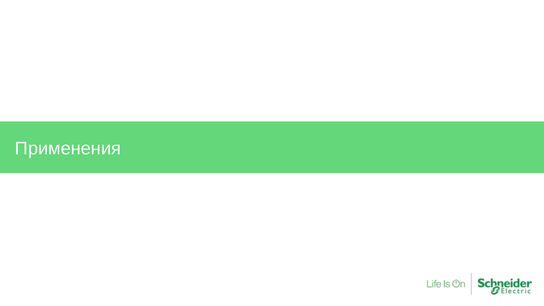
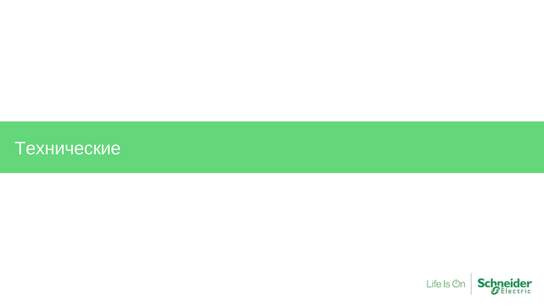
Применения: Применения -> Технические (68, 148)
